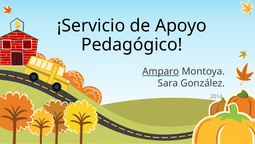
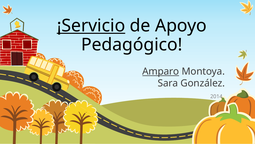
¡Servicio underline: none -> present (91, 26)
